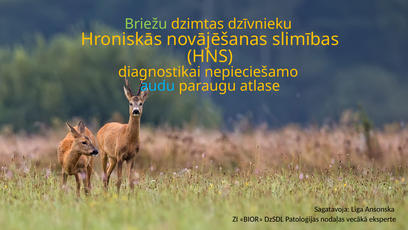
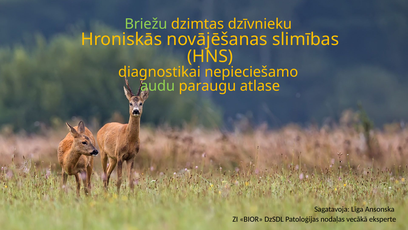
audu colour: light blue -> light green (158, 86)
